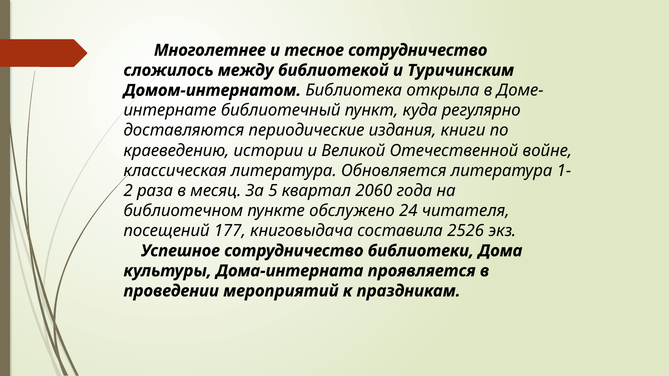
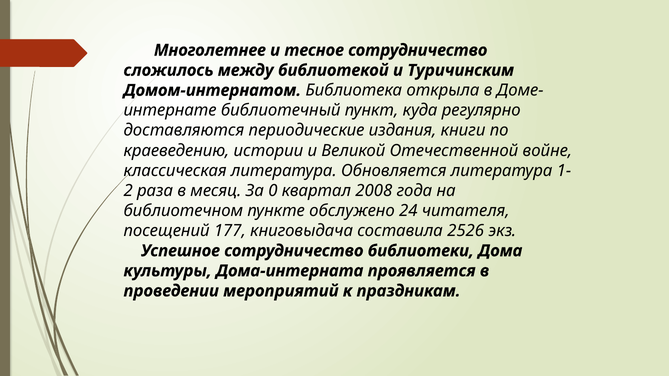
5: 5 -> 0 (273, 191)
2060: 2060 -> 2008 (374, 191)
